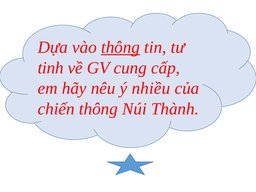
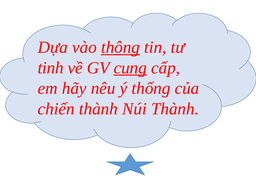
cung underline: none -> present (130, 68)
nhiều: nhiều -> thống (151, 88)
chiến thông: thông -> thành (98, 109)
